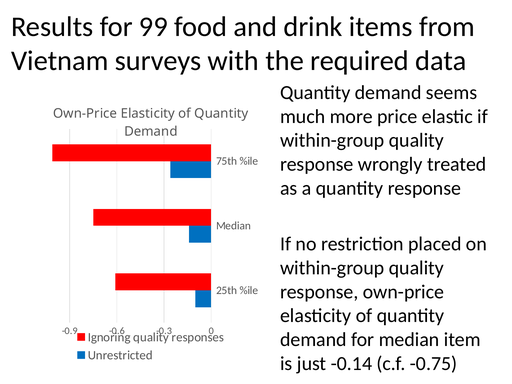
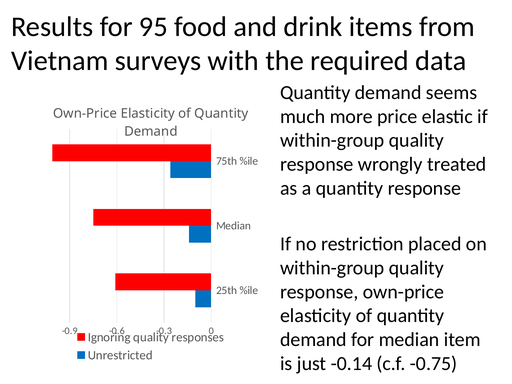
99: 99 -> 95 (153, 27)
